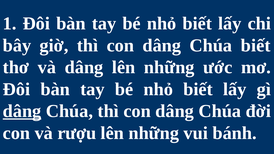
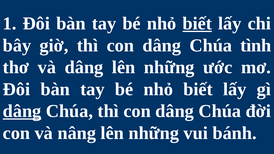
biết underline: none -> present (197, 24)
Chúa biết: biết -> tình (256, 45)
rượu: rượu -> nâng (77, 133)
